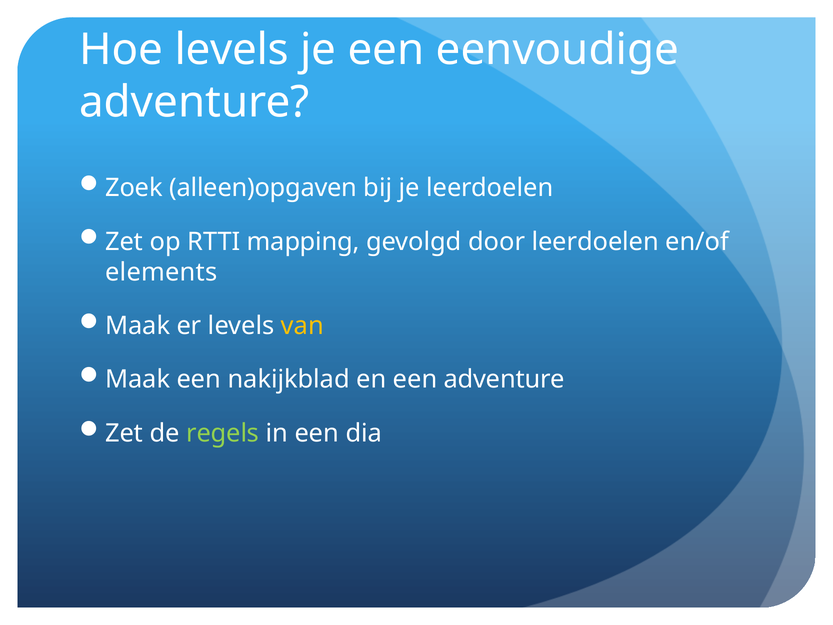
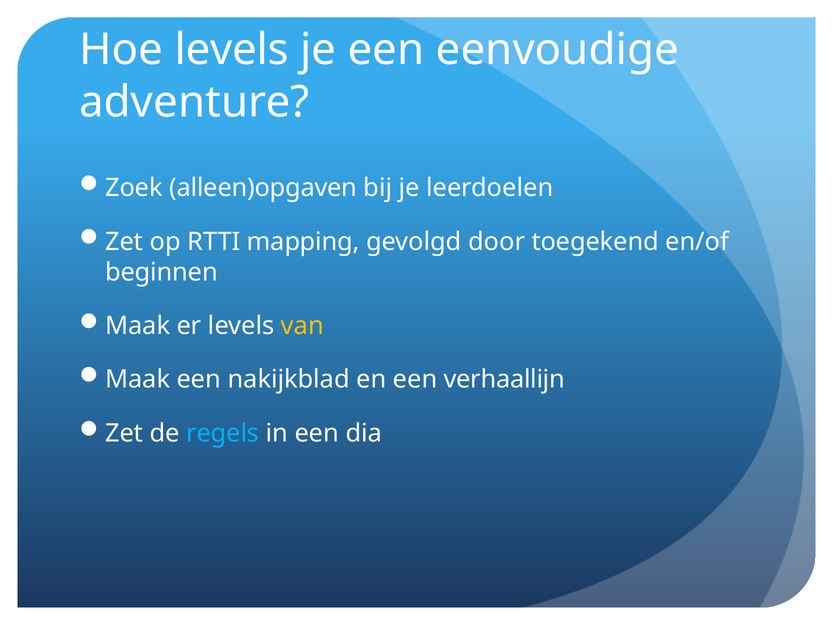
door leerdoelen: leerdoelen -> toegekend (595, 242)
elements: elements -> beginnen (161, 272)
een adventure: adventure -> verhaallijn (504, 379)
regels colour: light green -> light blue (223, 433)
